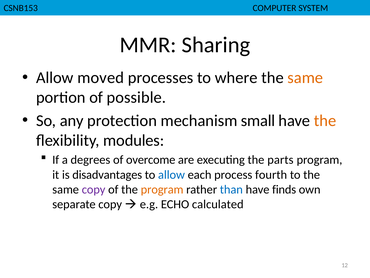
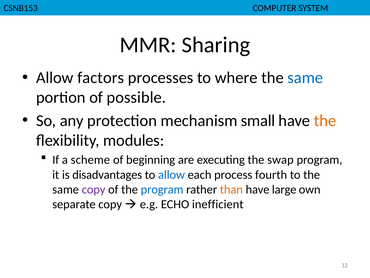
moved: moved -> factors (101, 78)
same colour: orange -> blue (305, 78)
degrees: degrees -> scheme (90, 160)
overcome: overcome -> beginning (151, 160)
parts: parts -> swap (280, 160)
program colour: orange -> blue (162, 189)
than colour: blue -> orange (231, 189)
finds: finds -> large (284, 189)
calculated: calculated -> inefficient (218, 204)
